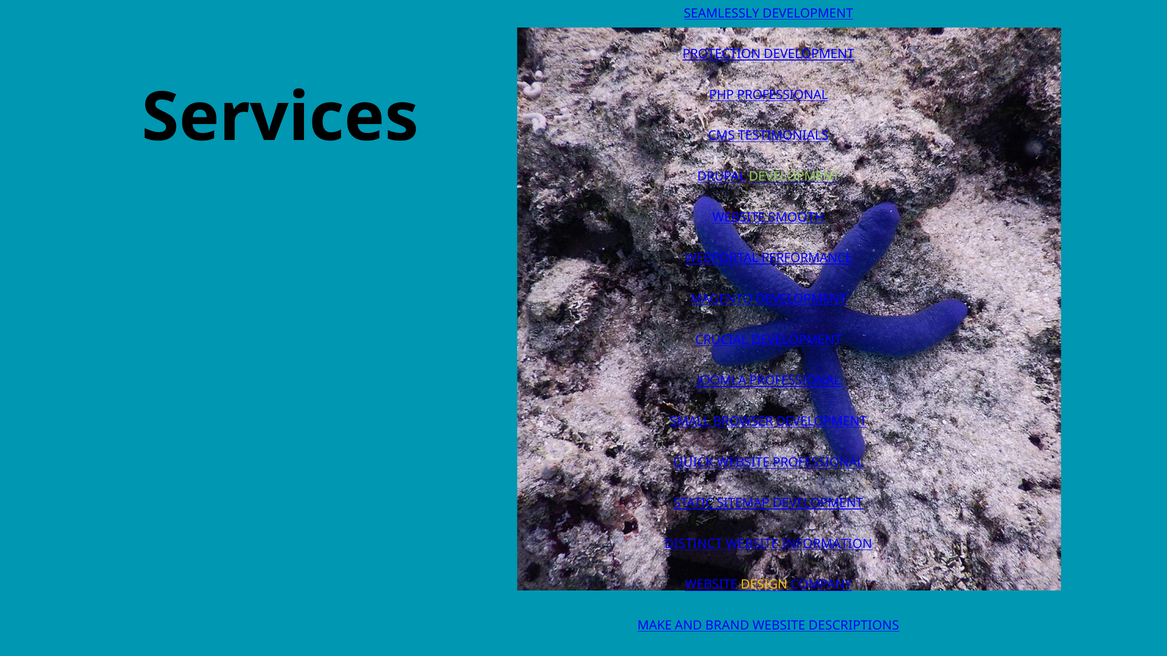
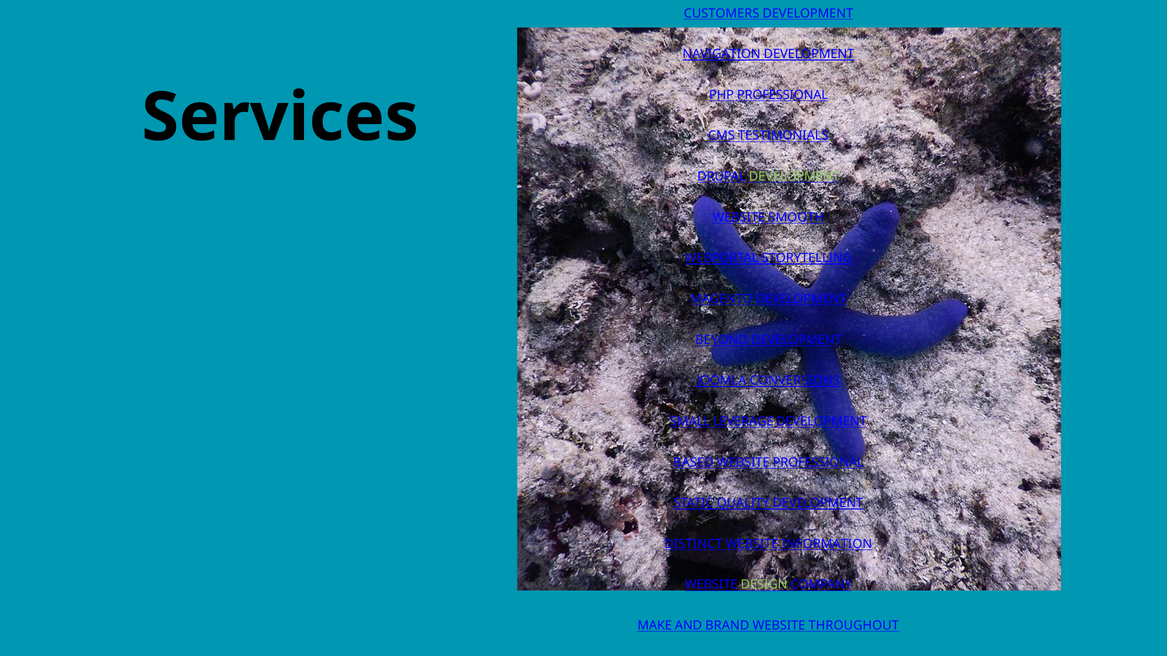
SEAMLESSLY: SEAMLESSLY -> CUSTOMERS (722, 13)
PROTECTION: PROTECTION -> NAVIGATION (722, 54)
PERFORMANCE: PERFORMANCE -> STORYTELLING (807, 258)
CRUCIAL: CRUCIAL -> BEYOND (721, 340)
JOOMLA PROFESSIONAL: PROFESSIONAL -> CONVERSIONS (795, 381)
BROWSER: BROWSER -> LEVERAGE (743, 422)
QUICK: QUICK -> BASED (693, 463)
SITEMAP: SITEMAP -> QUALITY (743, 503)
DESIGN colour: yellow -> light green (764, 585)
DESCRIPTIONS: DESCRIPTIONS -> THROUGHOUT (854, 626)
